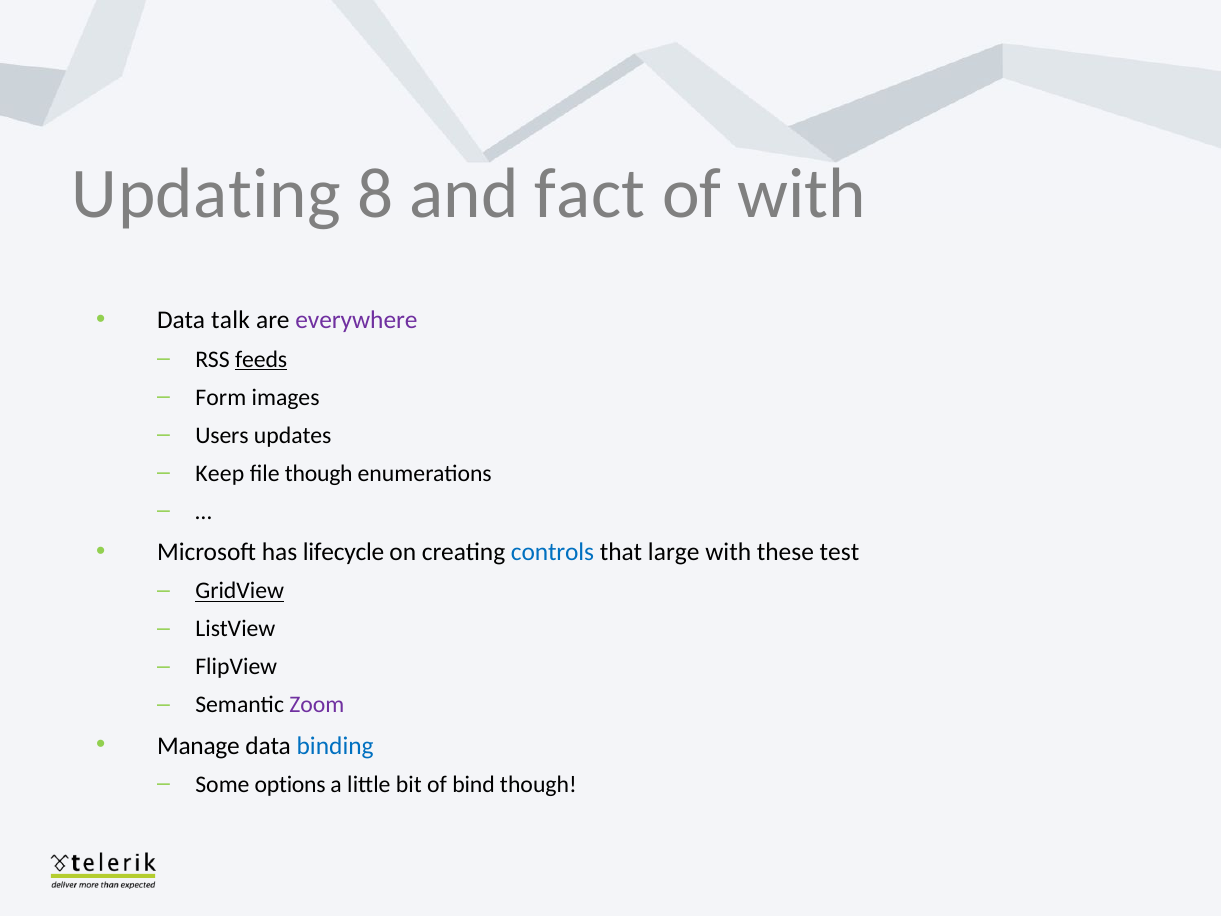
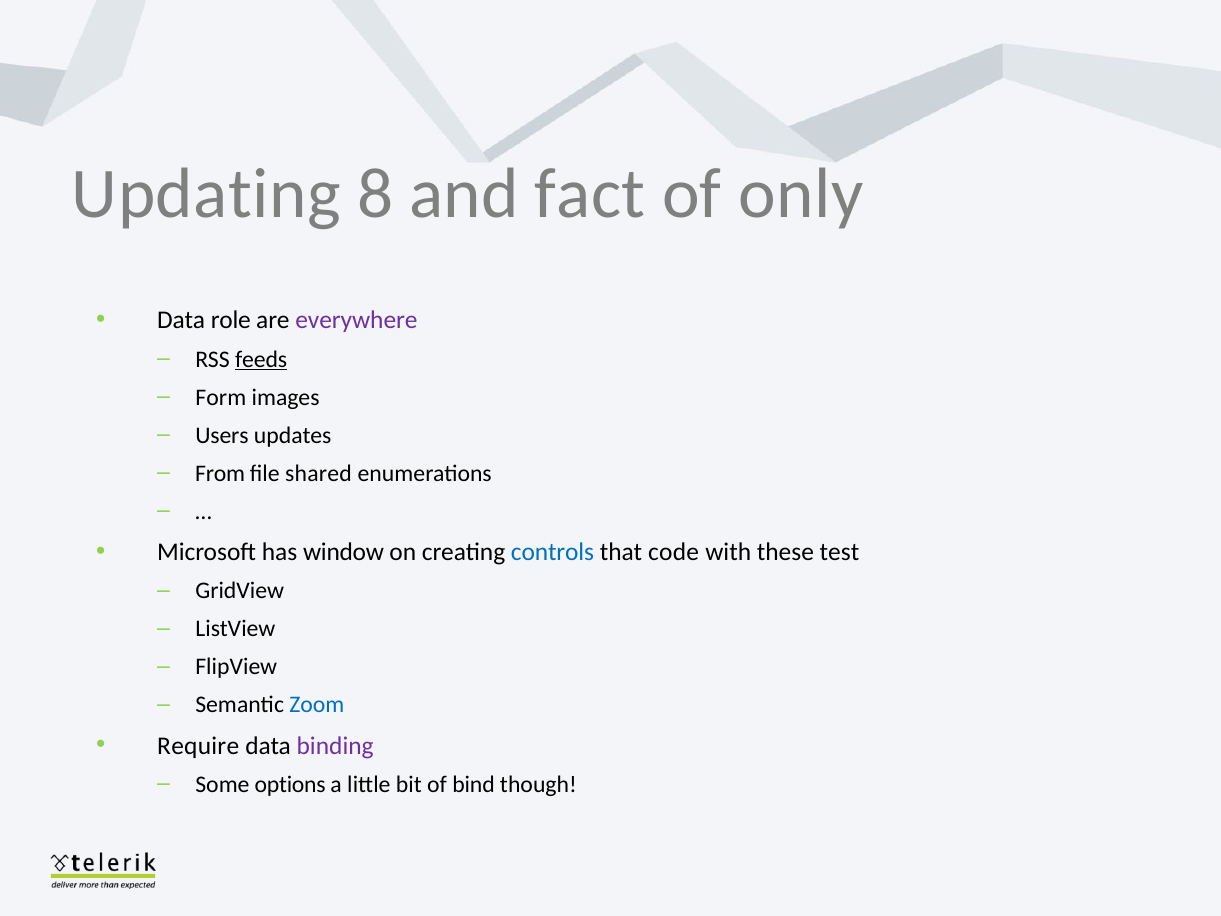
of with: with -> only (801, 194)
talk: talk -> role (231, 320)
Keep: Keep -> From (220, 473)
file though: though -> shared (319, 473)
lifecycle: lifecycle -> window (344, 552)
large: large -> code (674, 552)
GridView underline: present -> none (240, 591)
Zoom colour: purple -> blue (317, 705)
Manage: Manage -> Require (198, 745)
binding colour: blue -> purple (335, 745)
